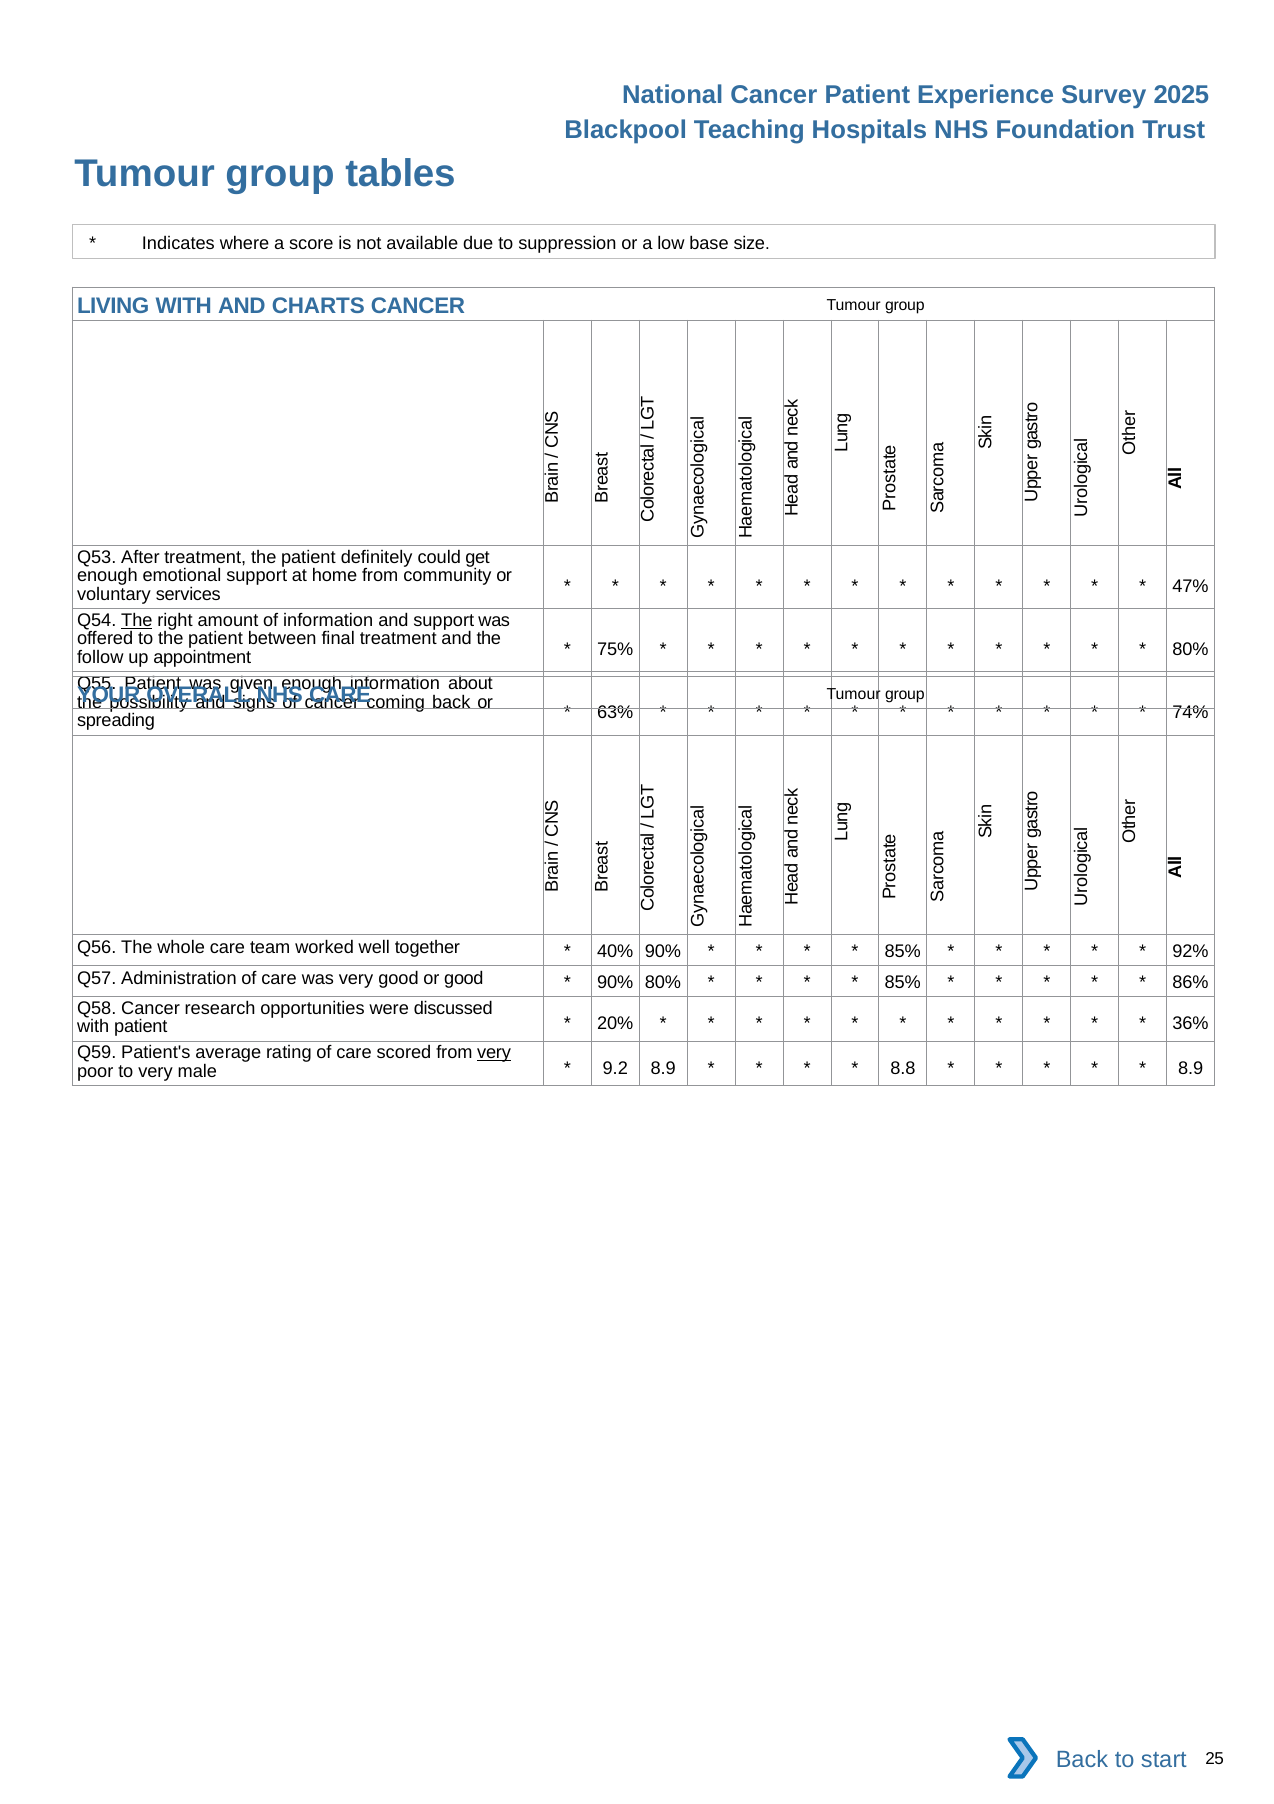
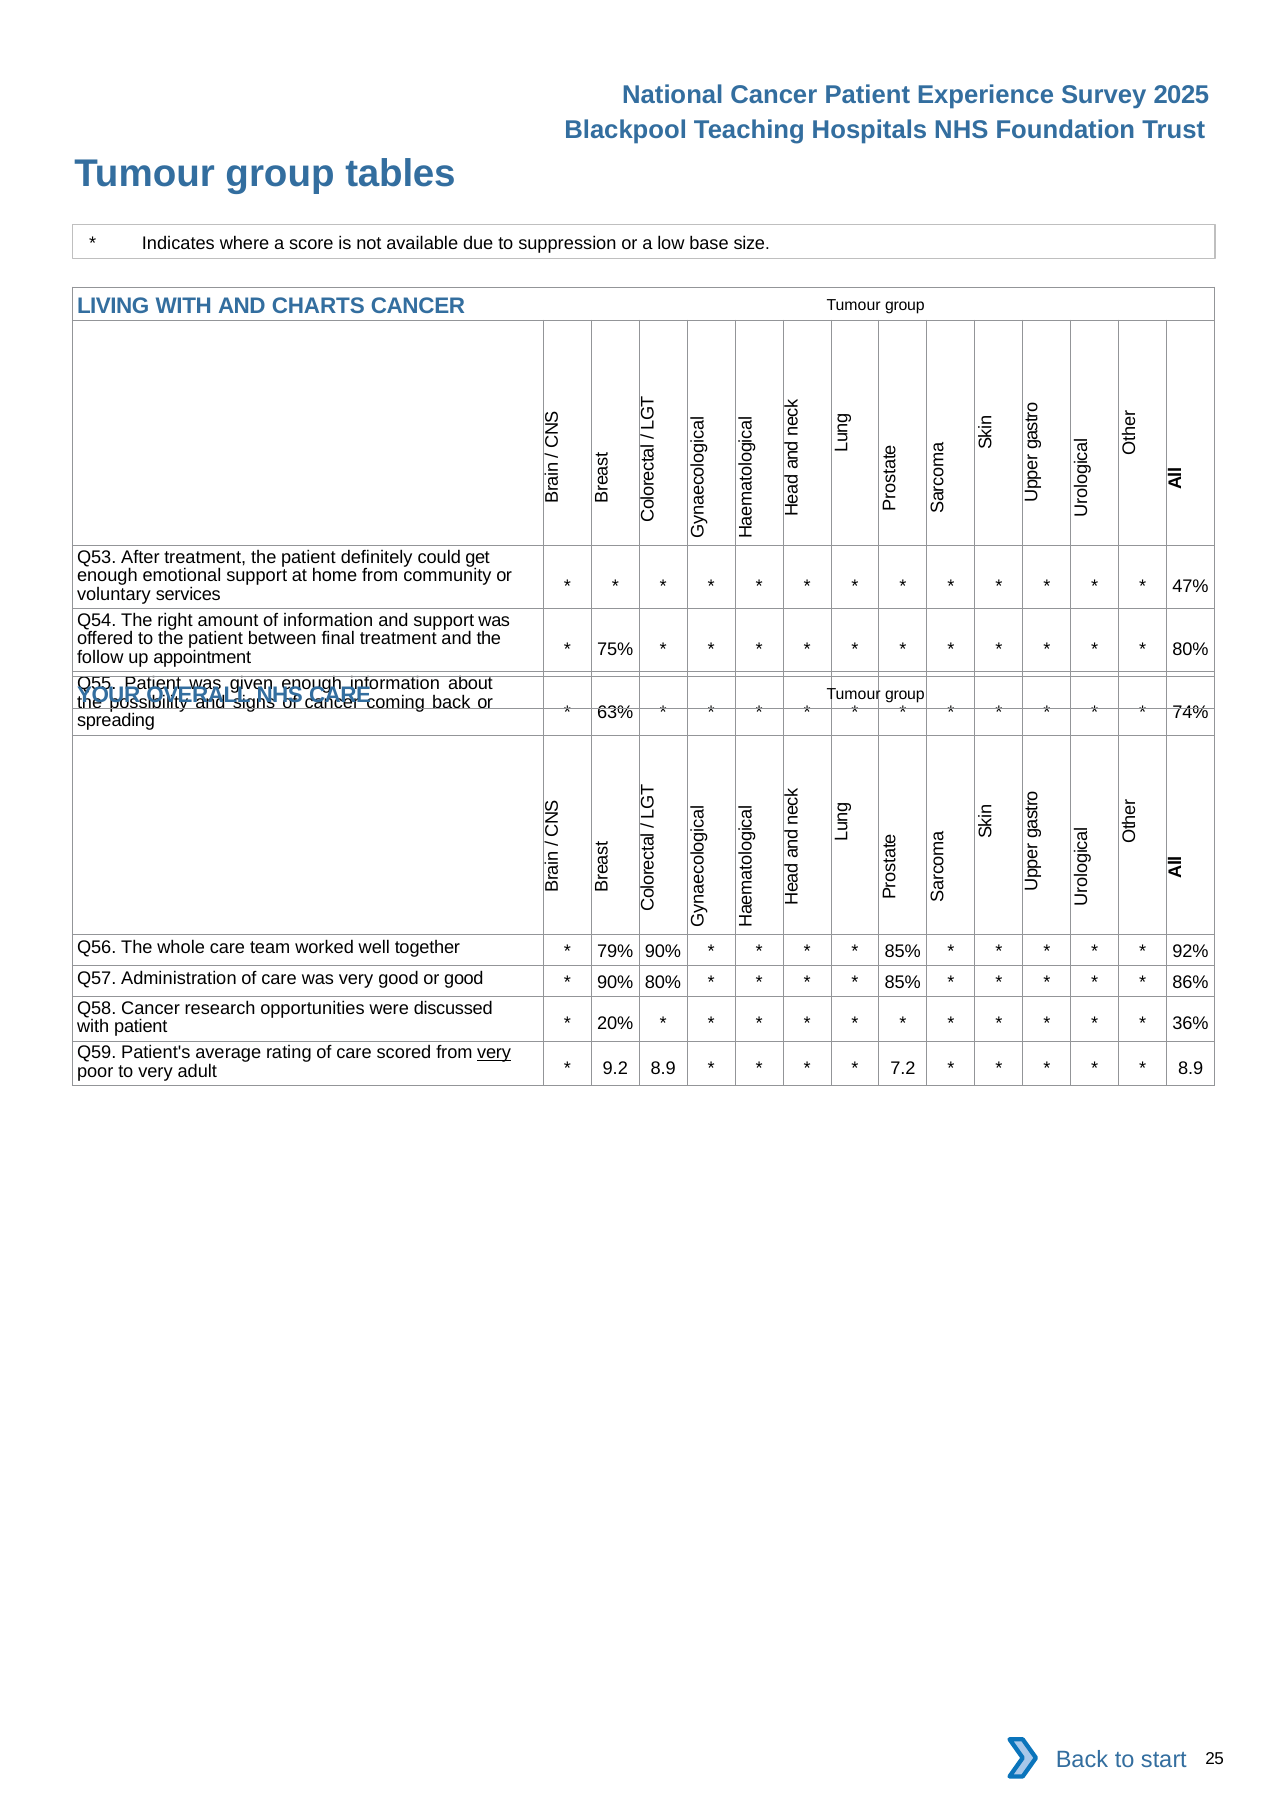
The underline: present -> none (137, 620)
40%: 40% -> 79% (615, 951)
male: male -> adult (197, 1071)
8.8: 8.8 -> 7.2 (903, 1068)
